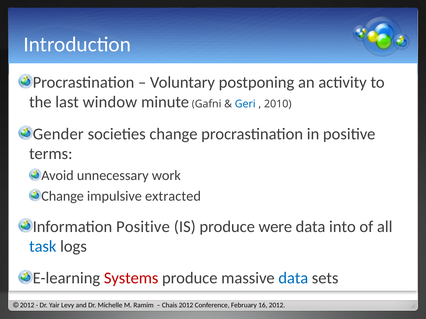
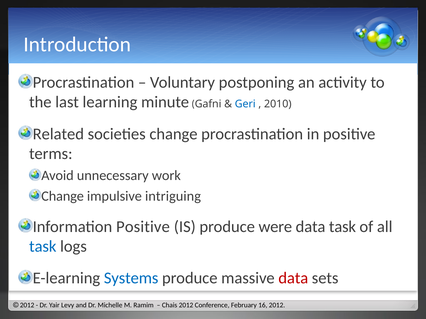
window: window -> learning (110, 102)
Gender: Gender -> Related (58, 134)
extracted: extracted -> intriguing (173, 196)
data into: into -> task (342, 227)
Systems colour: red -> blue (131, 279)
data colour: blue -> red (293, 279)
